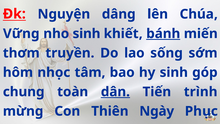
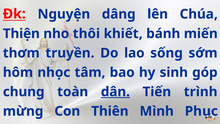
Vững: Vững -> Thiện (21, 34)
nho sinh: sinh -> thôi (86, 34)
bánh underline: present -> none (163, 34)
Ngày: Ngày -> Mình (157, 111)
